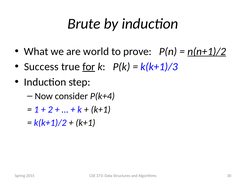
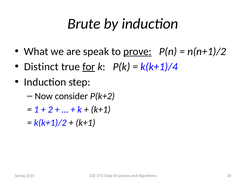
world: world -> speak (96, 52)
prove underline: none -> present (138, 52)
n(n+1)/2 underline: present -> none (207, 52)
Success: Success -> Distinct (41, 67)
k(k+1)/3: k(k+1)/3 -> k(k+1)/4 (159, 67)
P(k+4: P(k+4 -> P(k+2 (102, 96)
